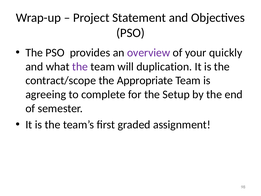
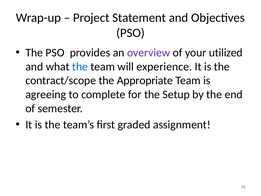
quickly: quickly -> utilized (226, 53)
the colour: purple -> blue (80, 67)
duplication: duplication -> experience (164, 67)
